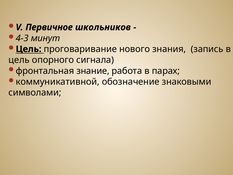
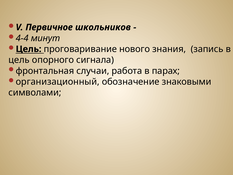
4-3: 4-3 -> 4-4 (22, 38)
знание: знание -> случаи (93, 71)
коммуникативной: коммуникативной -> организационный (58, 82)
